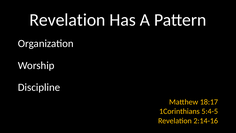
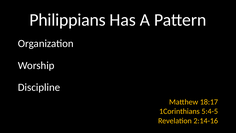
Revelation: Revelation -> Philippians (68, 20)
